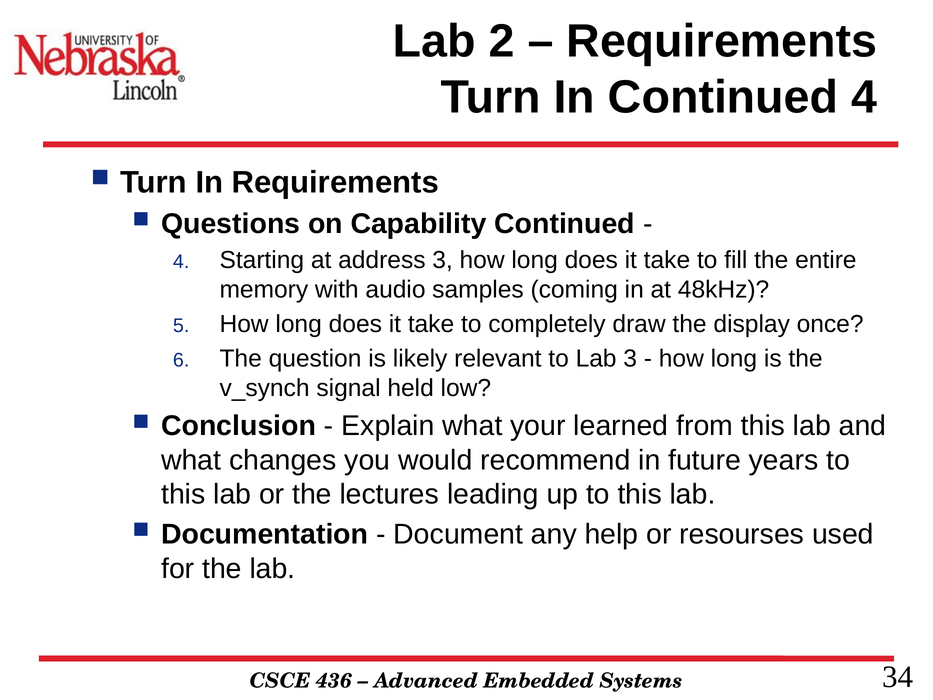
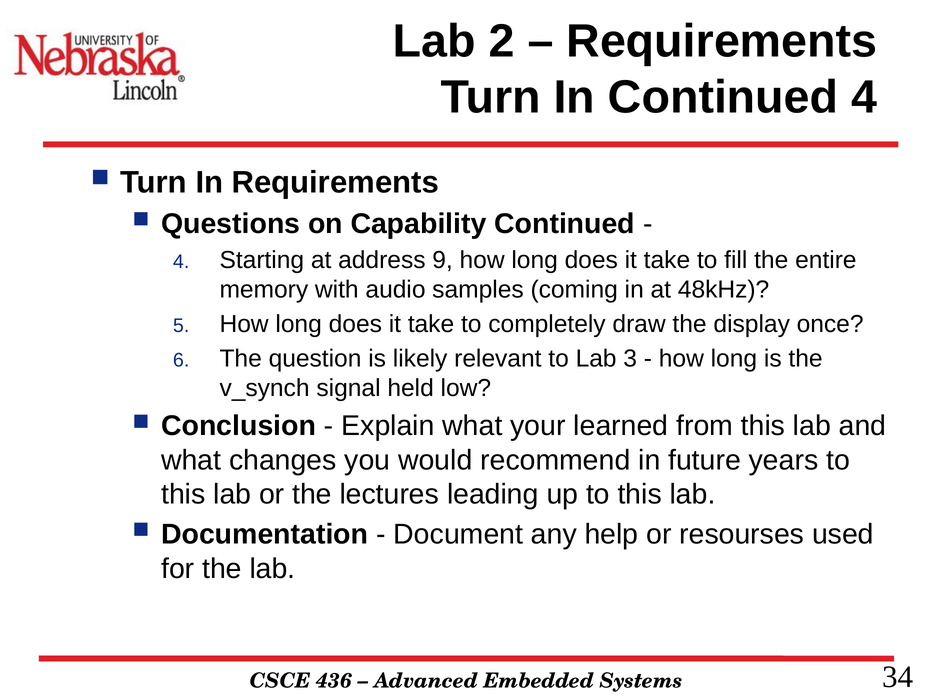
address 3: 3 -> 9 (443, 260)
